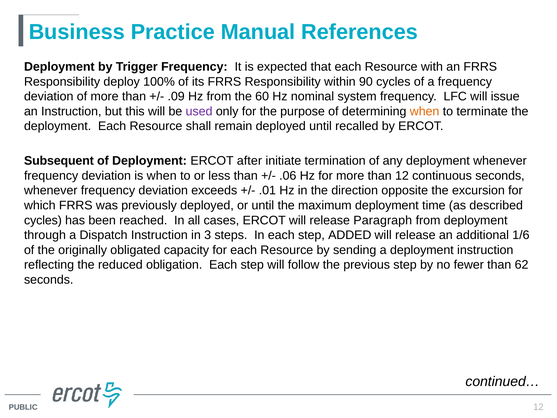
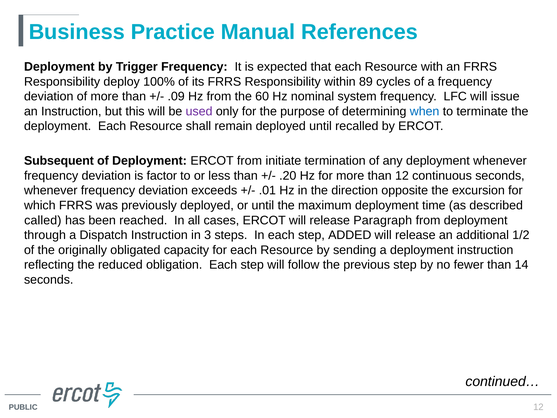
90: 90 -> 89 (366, 82)
when colour: orange -> blue (425, 111)
ERCOT after: after -> from (249, 161)
is when: when -> factor (162, 176)
.06: .06 -> .20 (288, 176)
cycles: cycles -> called (43, 220)
1/6: 1/6 -> 1/2 (521, 235)
62: 62 -> 14 (522, 265)
